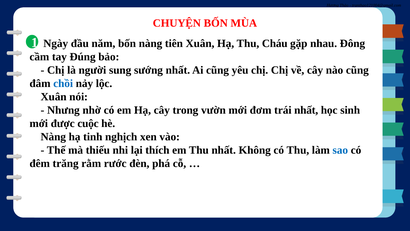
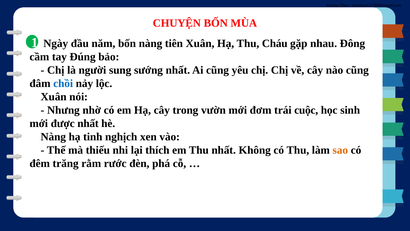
trái nhất: nhất -> cuộc (306, 110)
được cuộc: cuộc -> nhất (88, 123)
sao colour: blue -> orange (340, 150)
